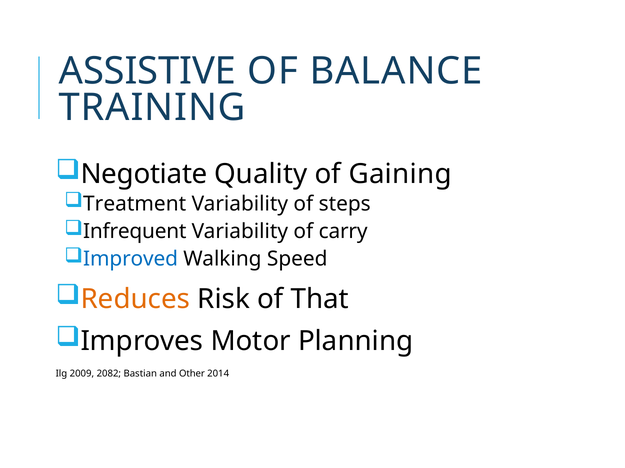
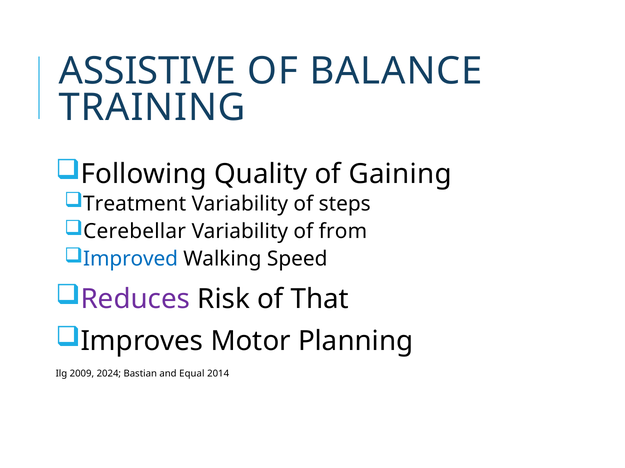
Negotiate: Negotiate -> Following (144, 174)
Infrequent: Infrequent -> Cerebellar (135, 232)
carry: carry -> from (343, 232)
Reduces colour: orange -> purple (135, 300)
2082: 2082 -> 2024 (109, 374)
Other: Other -> Equal (192, 374)
